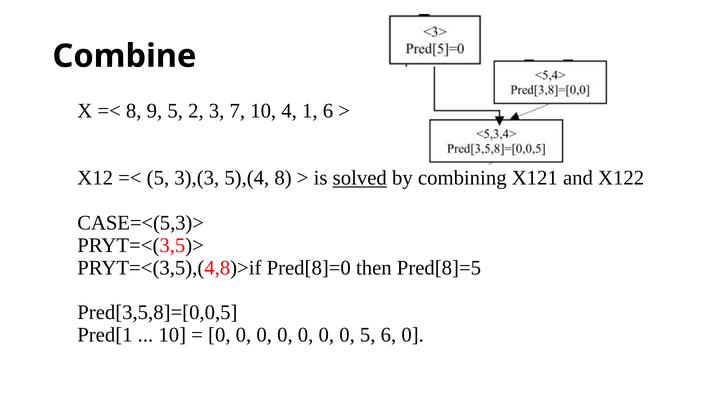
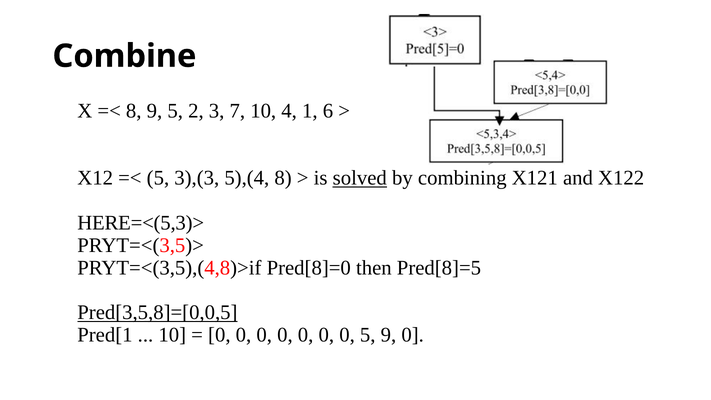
CASE=<(5,3)>: CASE=<(5,3)> -> HERE=<(5,3)> (141, 223)
Pred[3,5,8]=[0,0,5 underline: none -> present (157, 312)
5 6: 6 -> 9 (388, 335)
